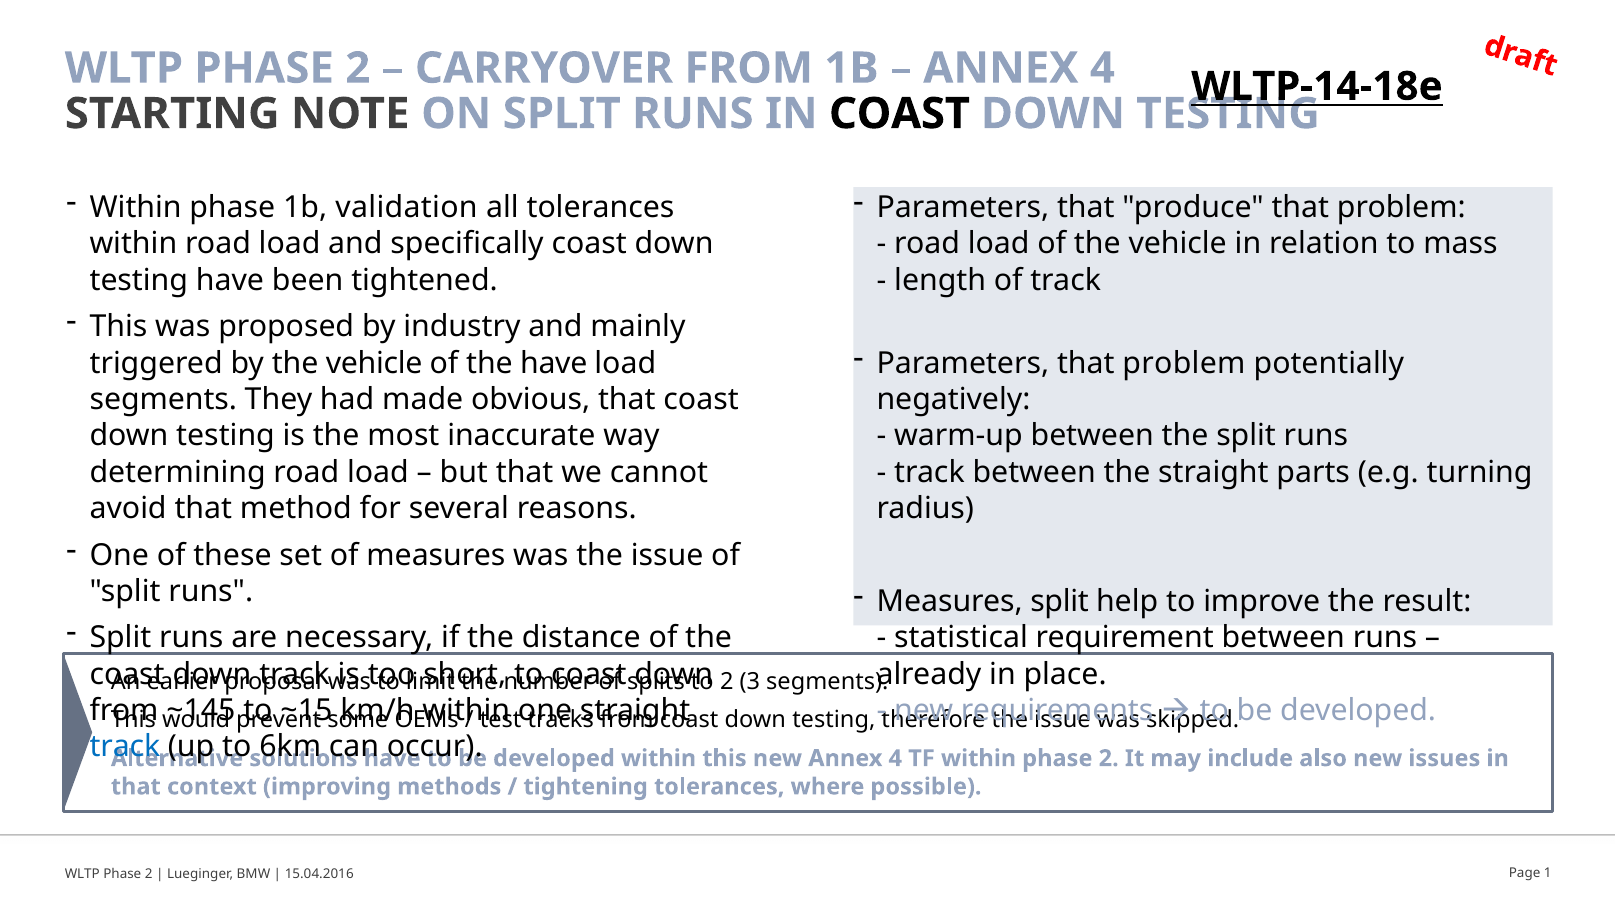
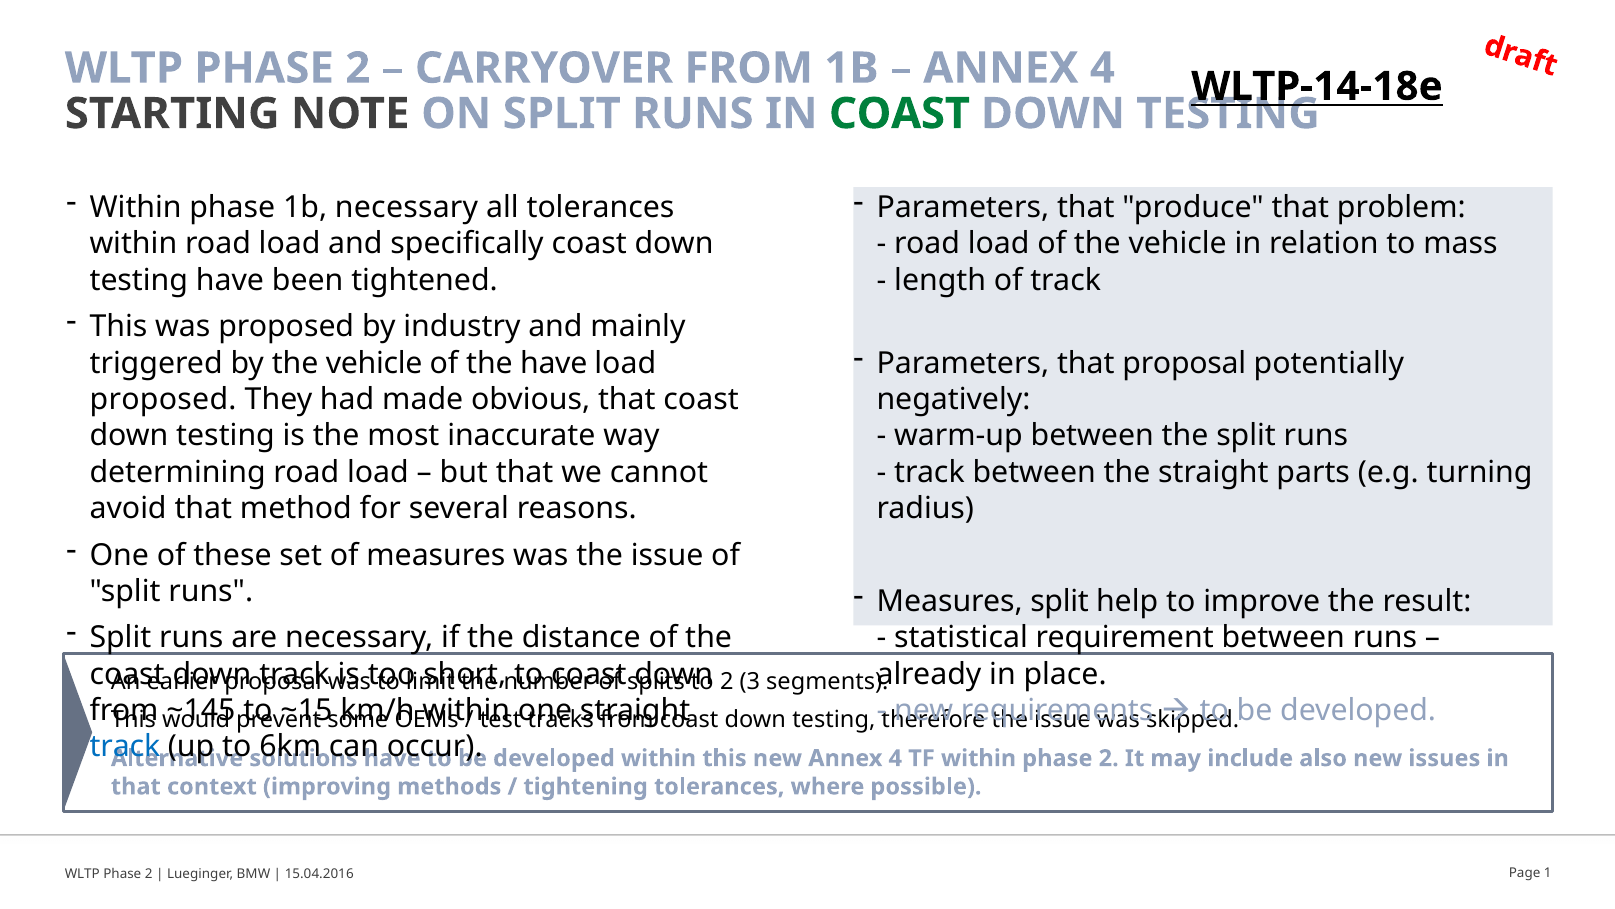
COAST colour: black -> green (899, 114)
1b validation: validation -> necessary (407, 207)
Parameters that problem: problem -> proposal (1184, 363)
segments: segments -> proposed (163, 399)
